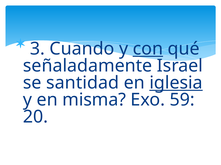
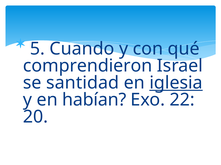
3: 3 -> 5 (37, 49)
con underline: present -> none (148, 49)
señaladamente: señaladamente -> comprendieron (88, 66)
misma: misma -> habían (94, 100)
59: 59 -> 22 (182, 100)
